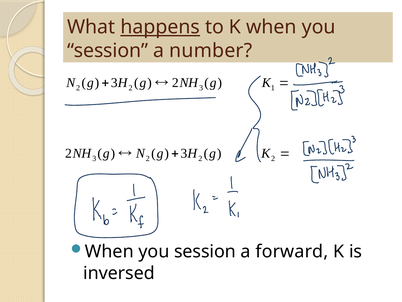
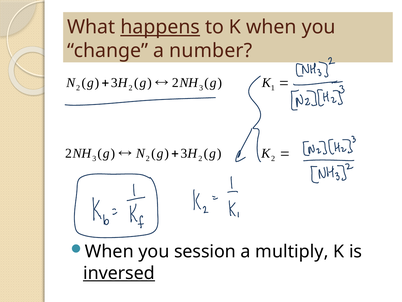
session: session -> change (108, 51)
forward: forward -> multiply (292, 251)
inversed underline: none -> present (119, 273)
